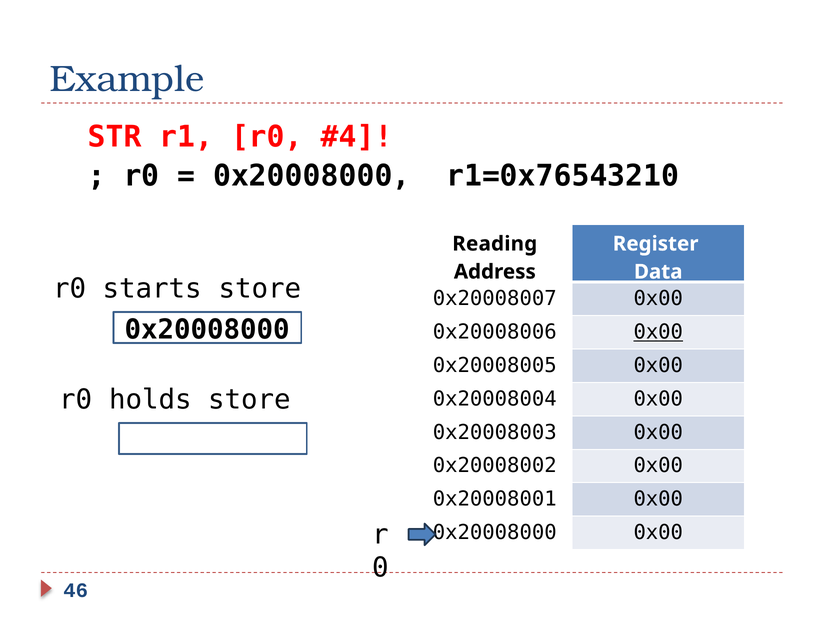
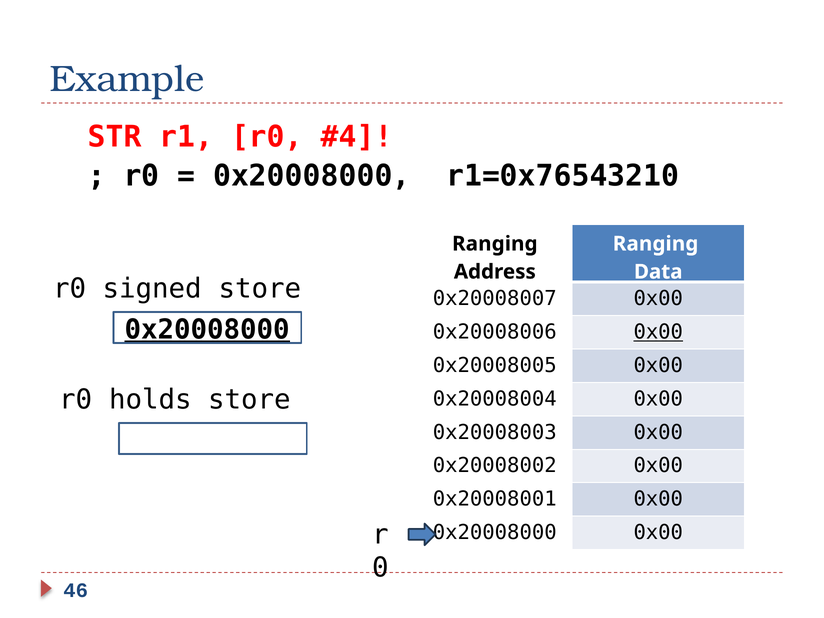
Reading: Reading -> Ranging (495, 244)
Register: Register -> Ranging (656, 244)
starts: starts -> signed (152, 289)
0x20008000 underline: none -> present (207, 329)
